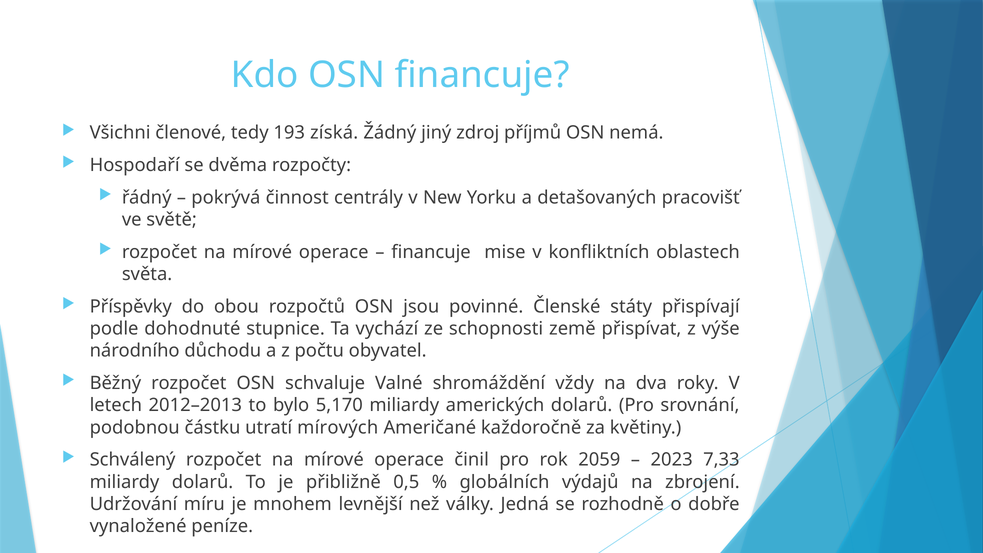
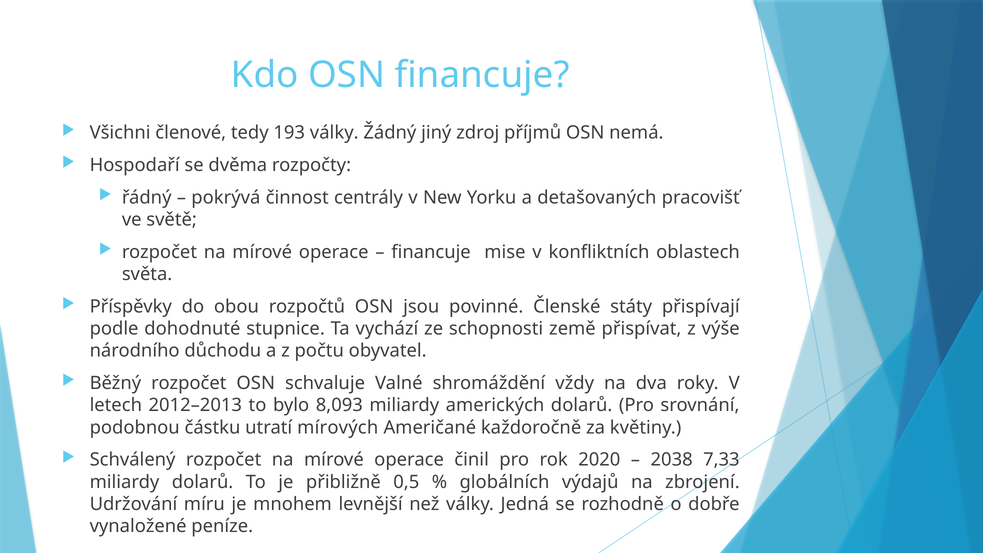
193 získá: získá -> války (334, 133)
5,170: 5,170 -> 8,093 (339, 405)
2059: 2059 -> 2020 (599, 460)
2023: 2023 -> 2038 (672, 460)
